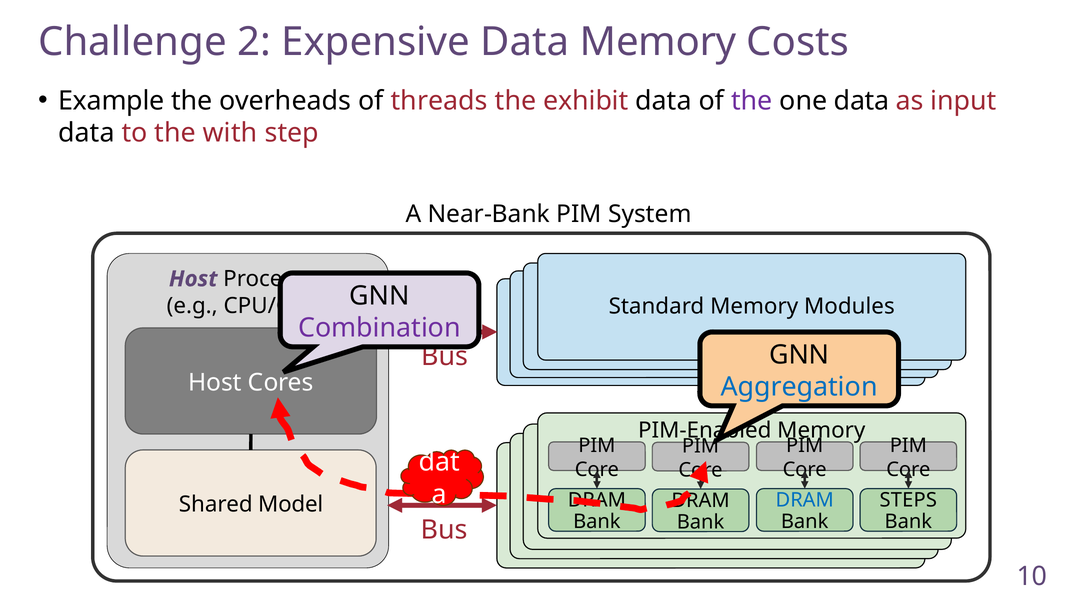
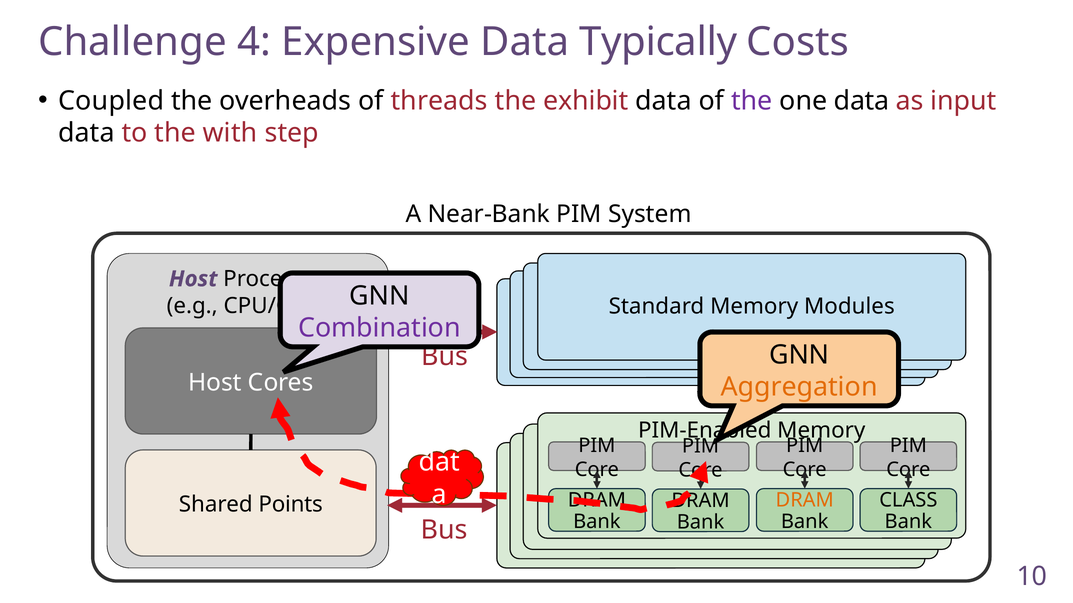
2: 2 -> 4 (254, 42)
Data Memory: Memory -> Typically (658, 42)
Example: Example -> Coupled (111, 101)
Aggregation colour: blue -> orange (799, 387)
DRAM colour: blue -> orange (805, 501)
STEPS: STEPS -> CLASS (908, 501)
Model: Model -> Points (291, 505)
